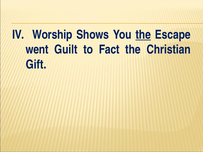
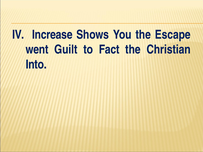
Worship: Worship -> Increase (52, 35)
the underline: present -> none (143, 35)
Gift: Gift -> Into (36, 65)
